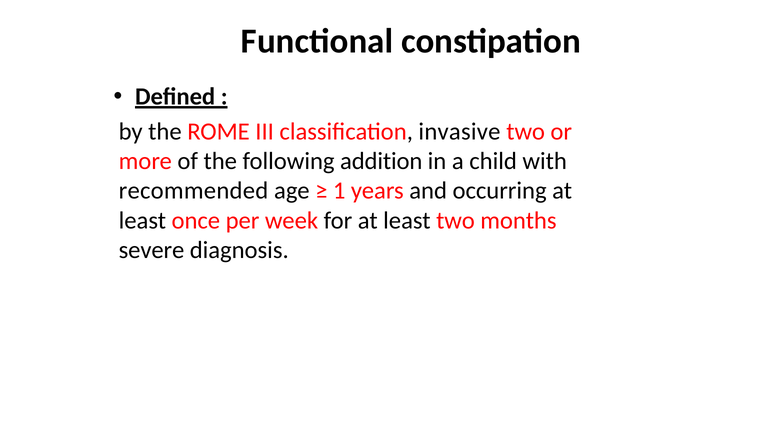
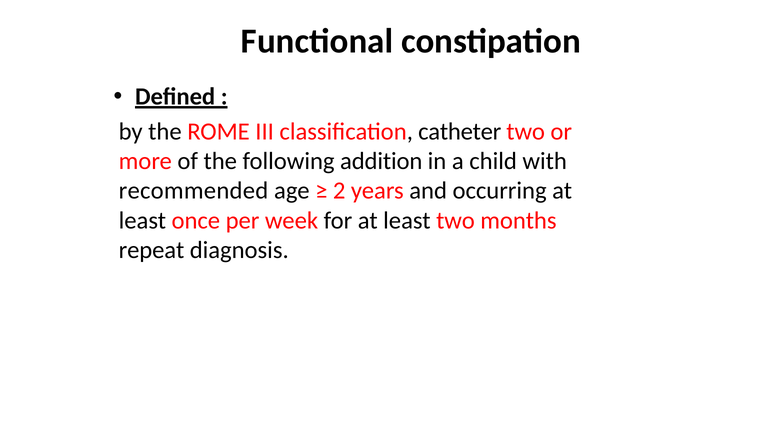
invasive: invasive -> catheter (460, 131)
1: 1 -> 2 (339, 191)
severe: severe -> repeat (151, 250)
